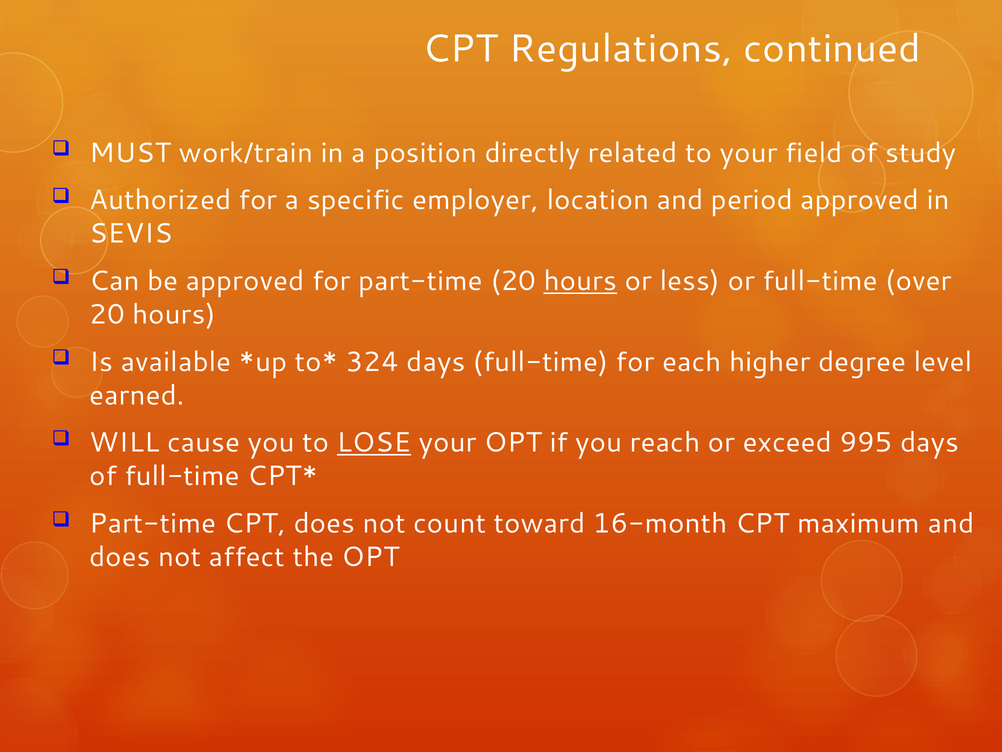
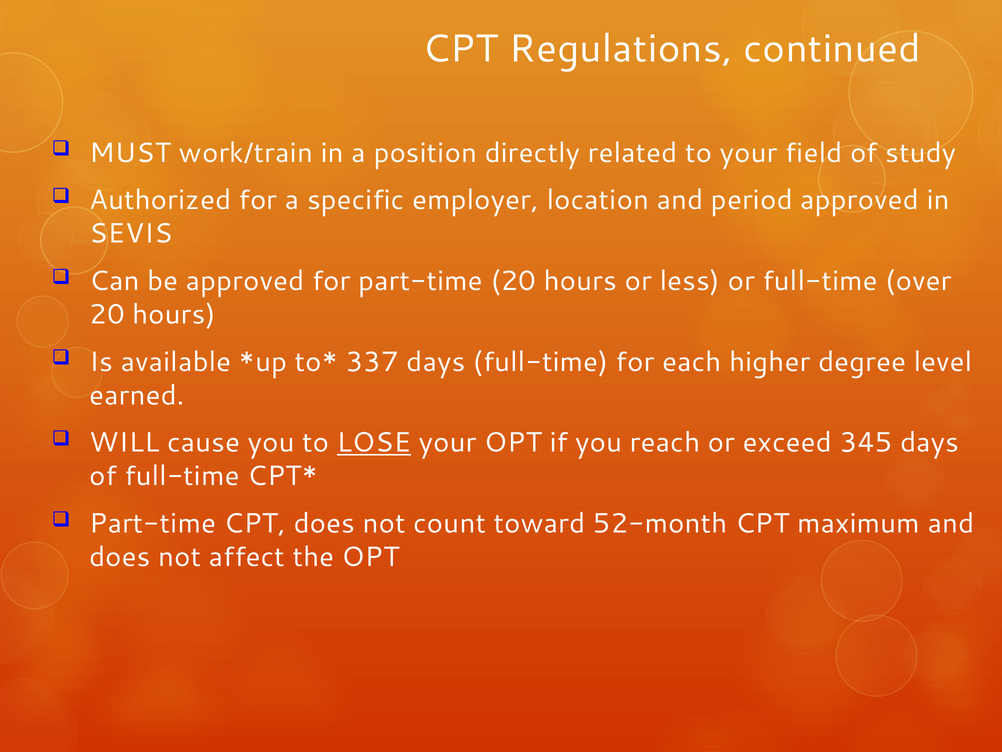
hours underline: present -> none (580, 281)
324: 324 -> 337 (372, 362)
995: 995 -> 345 (866, 442)
16-month: 16-month -> 52-month (660, 523)
